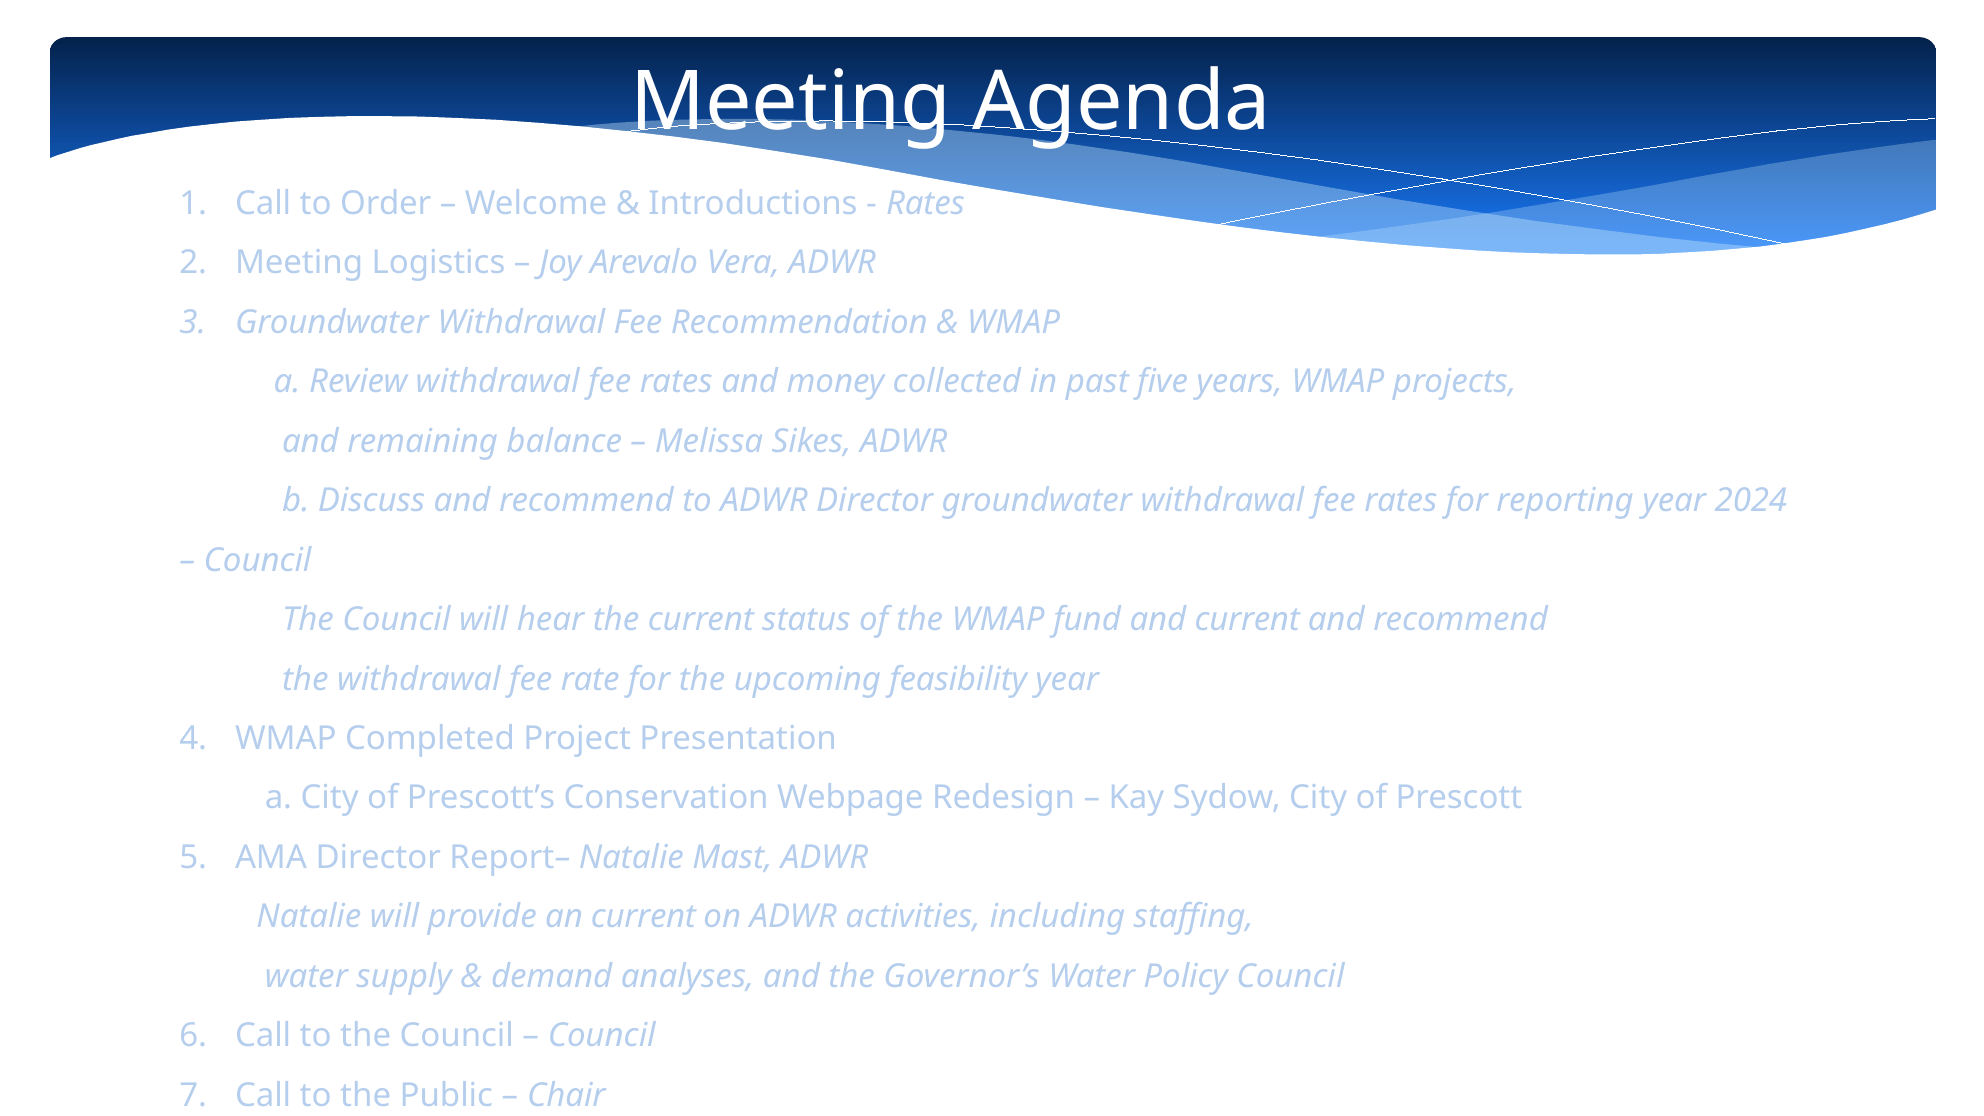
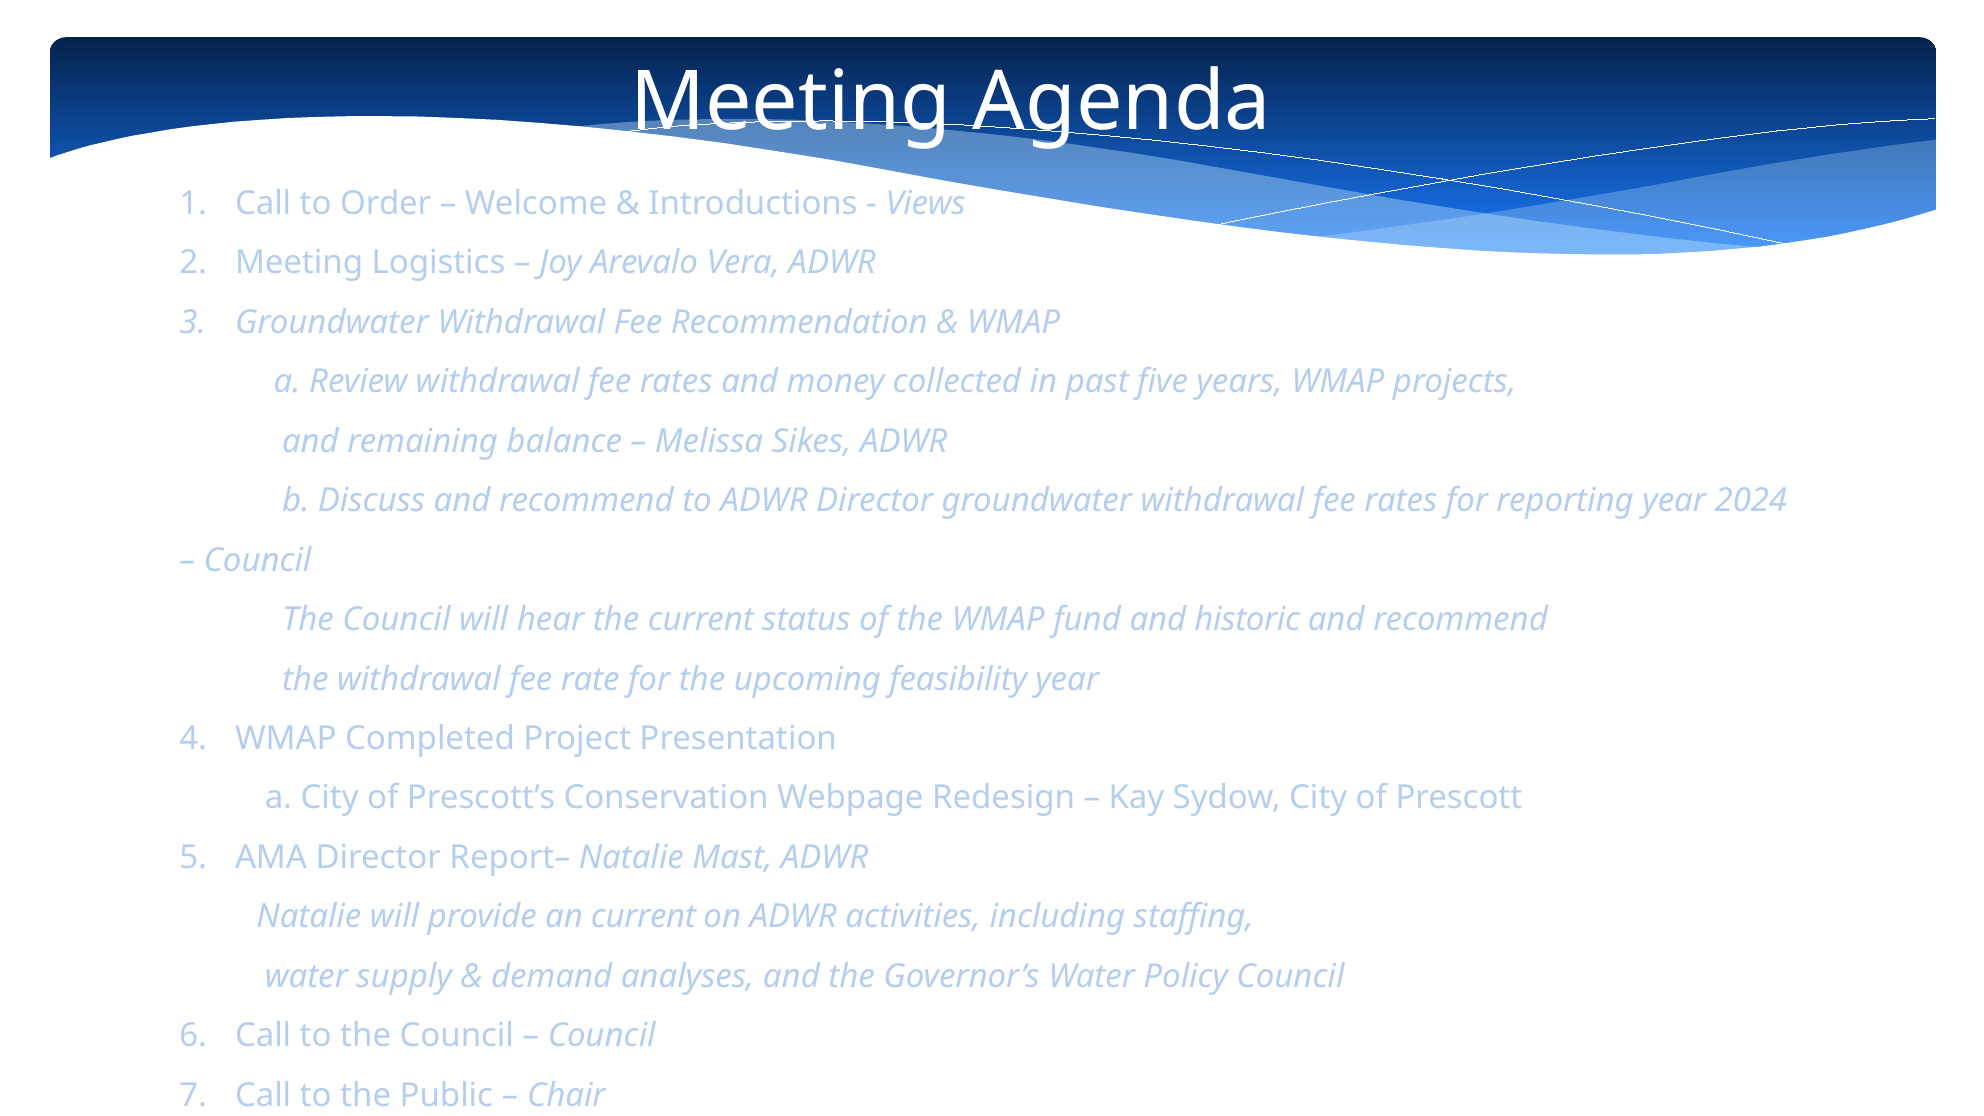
Rates: Rates -> Views (926, 203)
and current: current -> historic (1247, 620)
